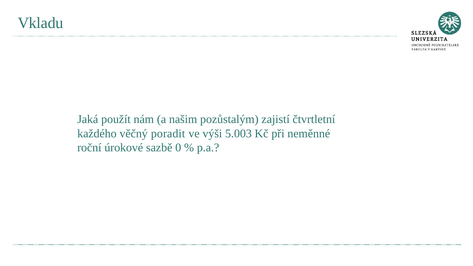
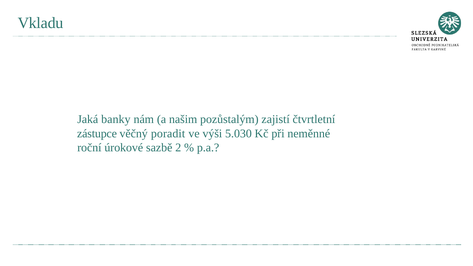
použít: použít -> banky (116, 119)
každého: každého -> zástupce (97, 134)
5.003: 5.003 -> 5.030 (238, 134)
0: 0 -> 2 (178, 148)
